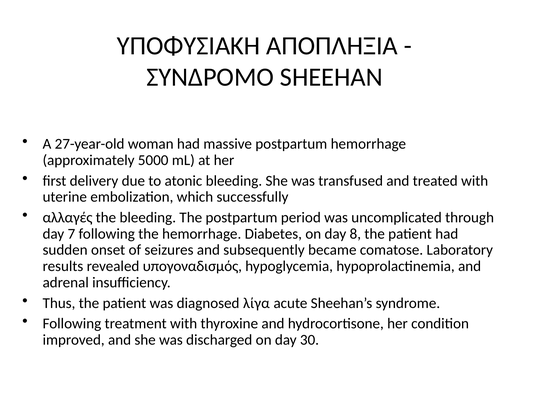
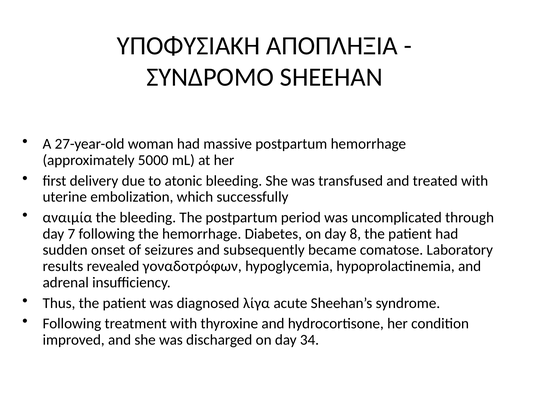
αλλαγές: αλλαγές -> αναιμία (67, 217)
υπογοναδισμός: υπογοναδισμός -> γοναδοτρόφων (192, 266)
30: 30 -> 34 (309, 340)
